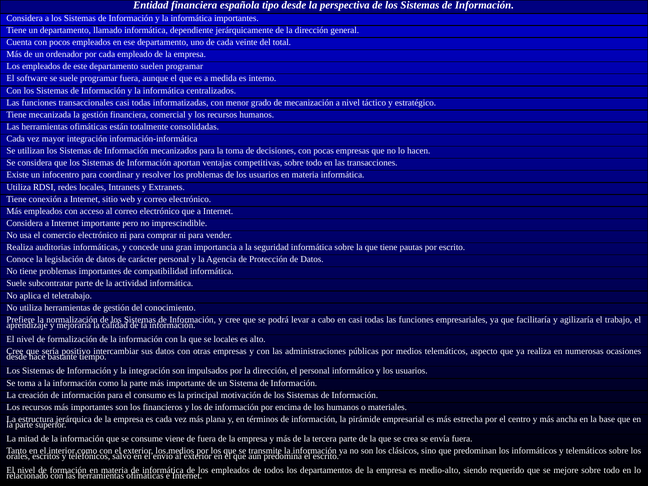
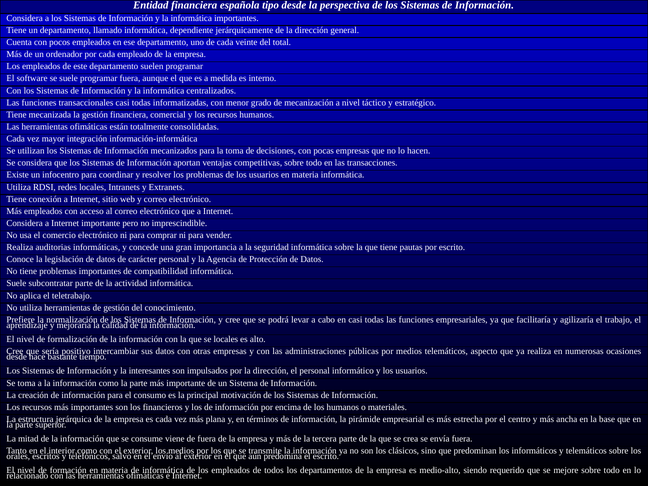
la integración: integración -> interesantes (150, 371)
